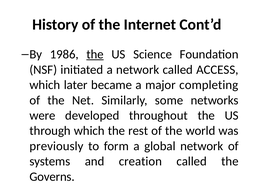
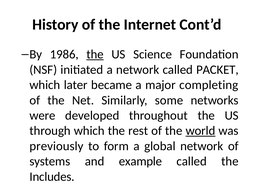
ACCESS: ACCESS -> PACKET (217, 69)
world underline: none -> present (200, 130)
creation: creation -> example (140, 161)
Governs: Governs -> Includes (52, 176)
